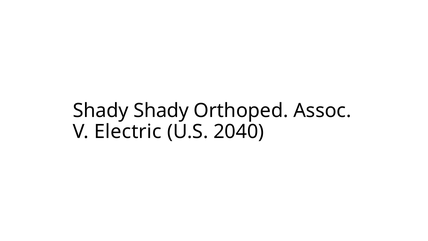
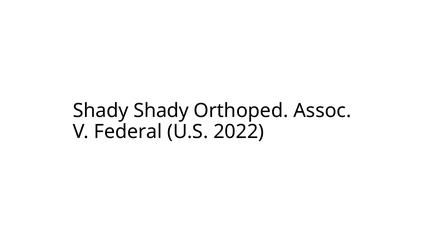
Electric: Electric -> Federal (128, 132)
2040: 2040 -> 2022 (239, 132)
